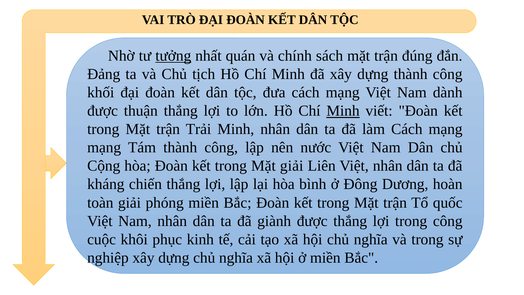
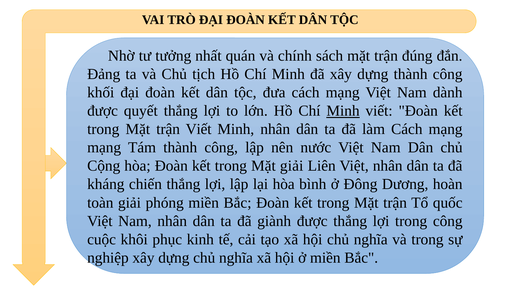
tưởng underline: present -> none (173, 56)
thuận: thuận -> quyết (141, 111)
trận Trải: Trải -> Viết (199, 129)
